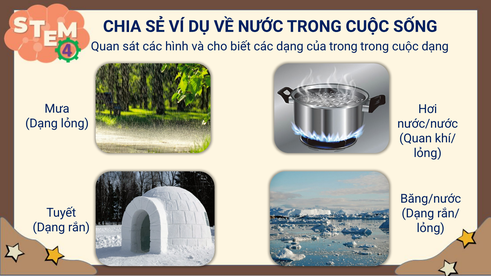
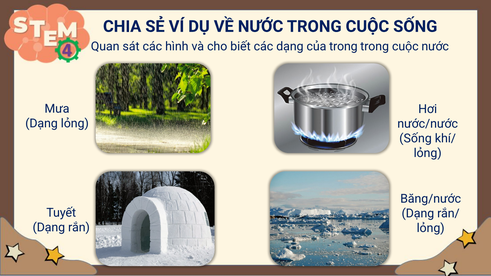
cuộc dạng: dạng -> nước (435, 46)
Quan: Quan -> Sống (416, 138)
